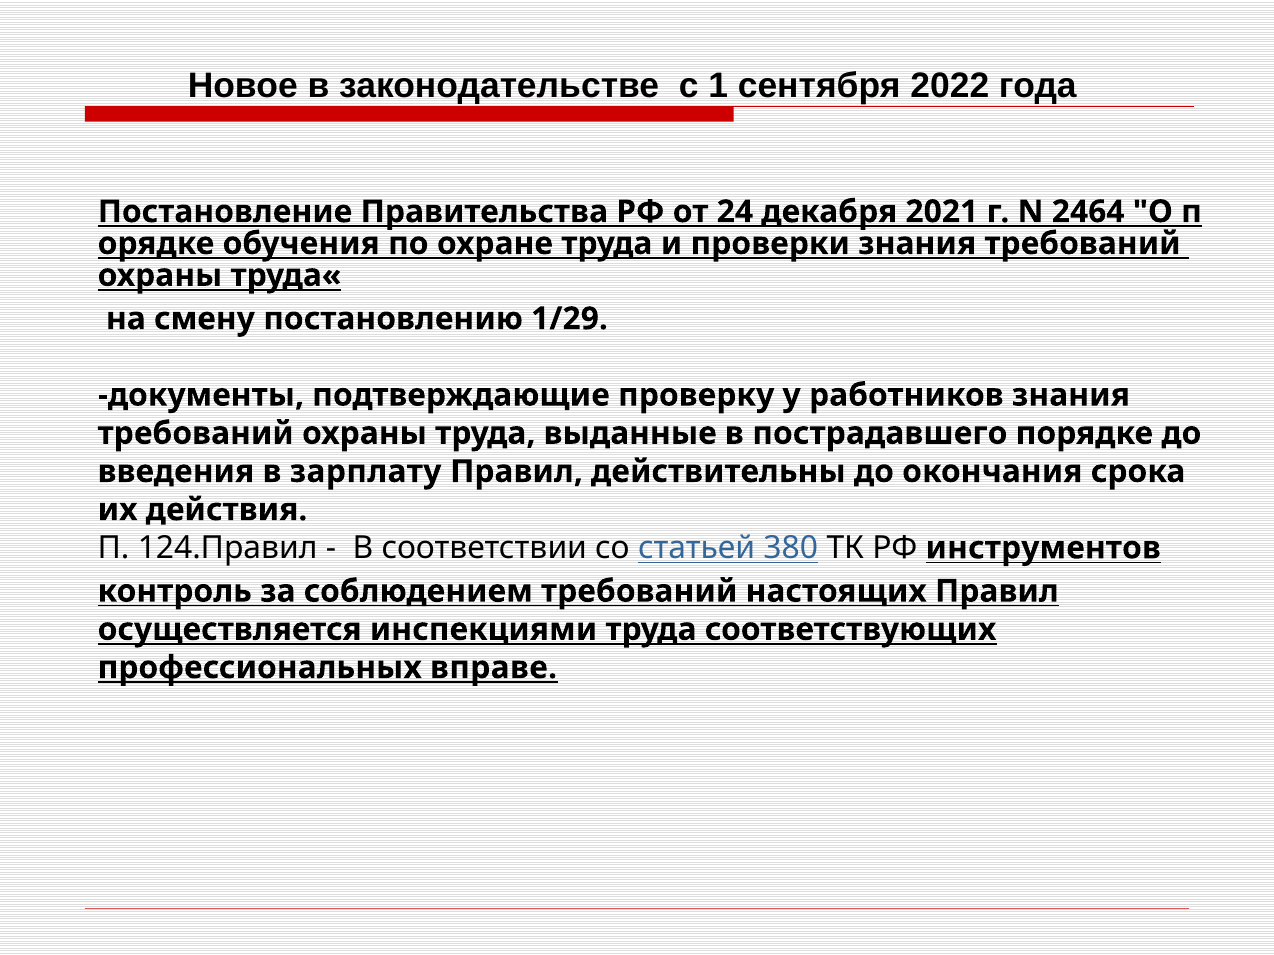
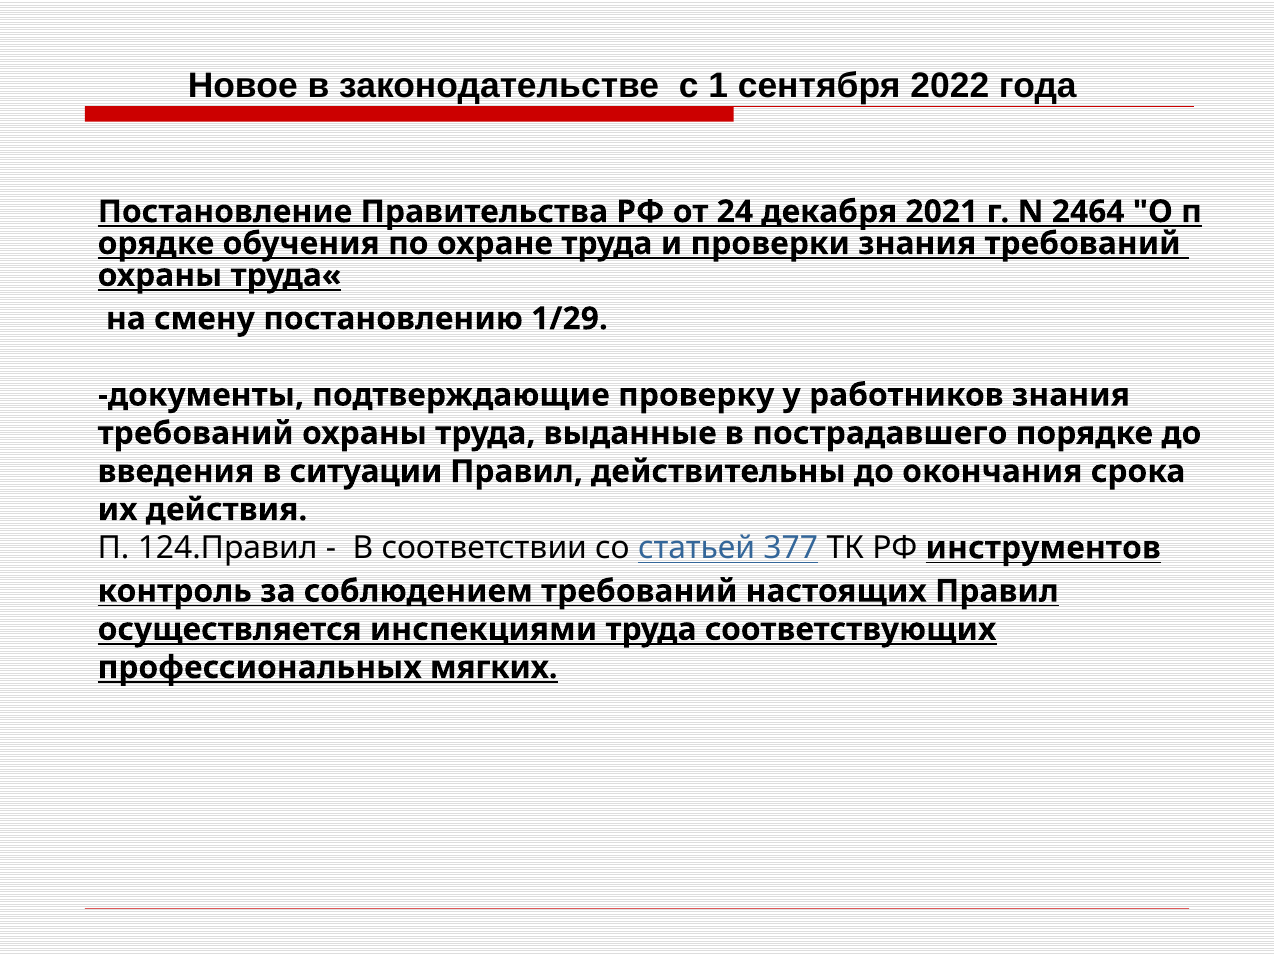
зарплату: зарплату -> ситуации (366, 472)
380: 380 -> 377 (791, 548)
вправе: вправе -> мягких (494, 668)
